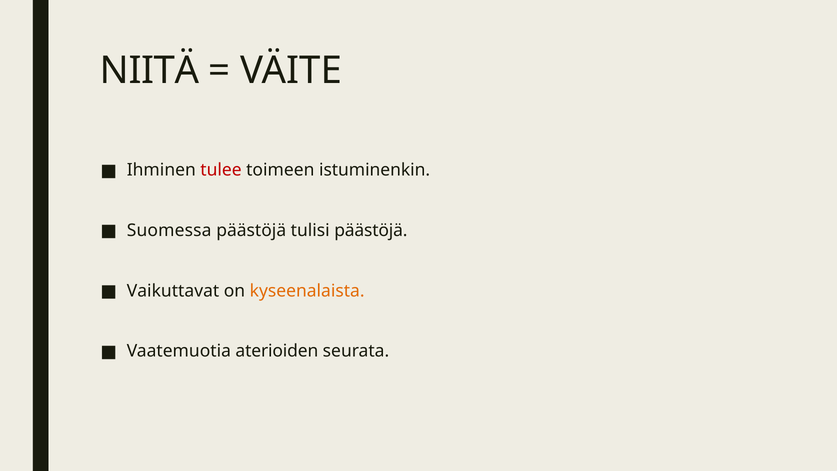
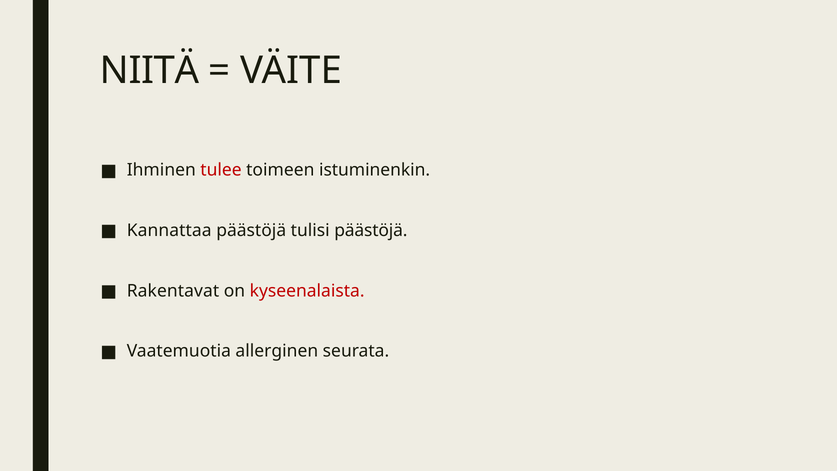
Suomessa: Suomessa -> Kannattaa (169, 230)
Vaikuttavat: Vaikuttavat -> Rakentavat (173, 291)
kyseenalaista colour: orange -> red (307, 291)
aterioiden: aterioiden -> allerginen (277, 351)
